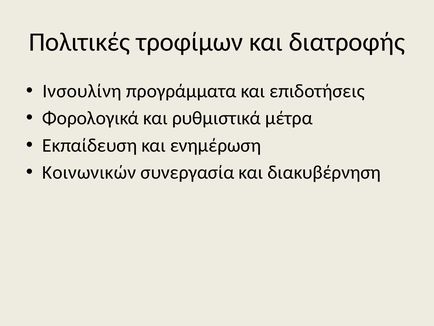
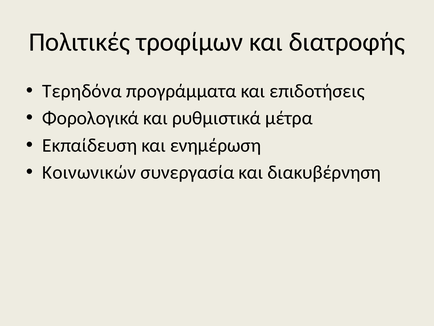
Ινσουλίνη: Ινσουλίνη -> Τερηδόνα (82, 91)
